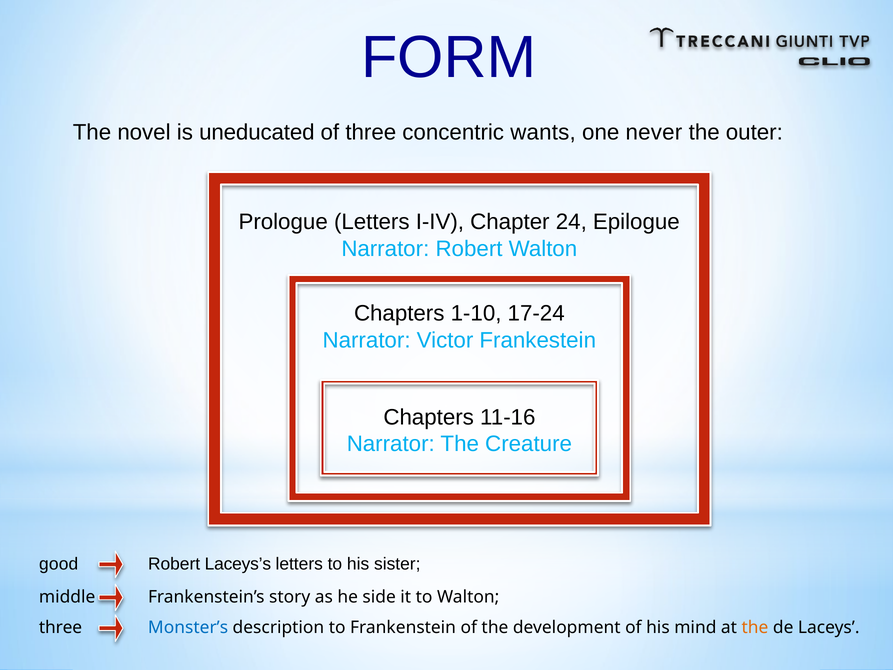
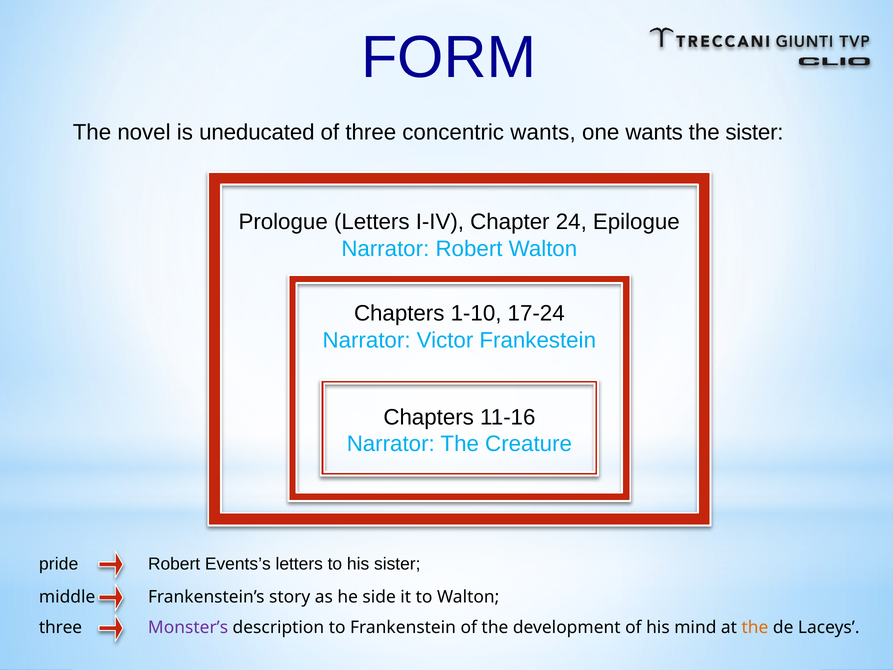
one never: never -> wants (654, 132)
the outer: outer -> sister (754, 132)
good: good -> pride (59, 564)
Laceys’s: Laceys’s -> Events’s (238, 564)
Monster’s colour: blue -> purple (188, 627)
